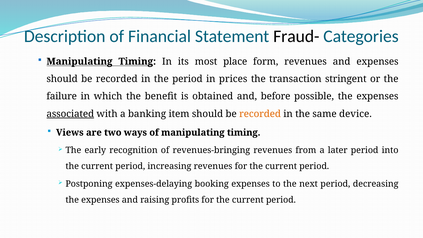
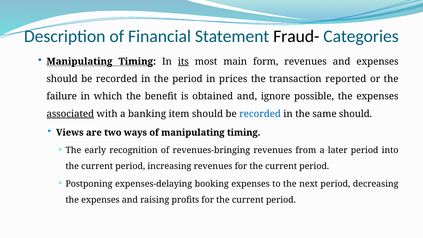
its underline: none -> present (183, 61)
place: place -> main (235, 61)
stringent: stringent -> reported (346, 79)
before: before -> ignore (276, 96)
recorded colour: orange -> blue (260, 114)
same device: device -> should (356, 114)
